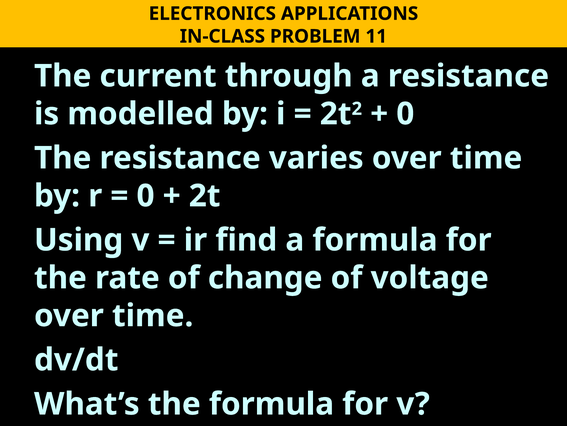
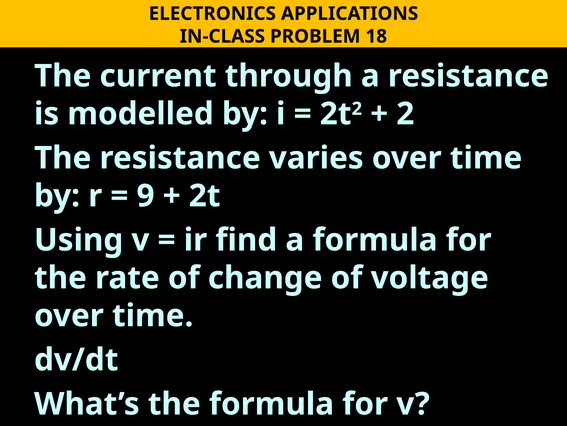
11: 11 -> 18 (376, 36)
0: 0 -> 2 (405, 114)
0: 0 -> 9 (146, 196)
